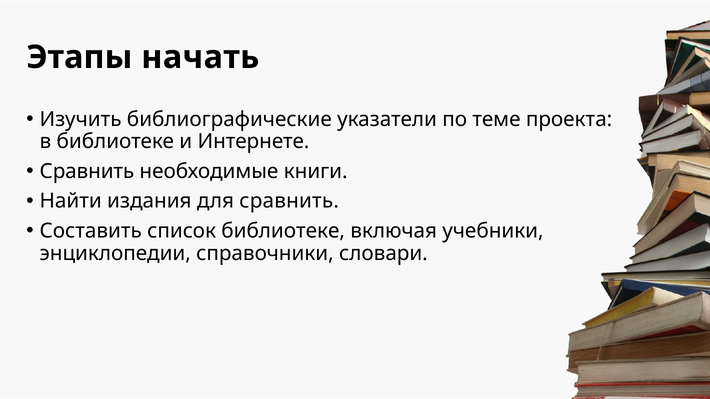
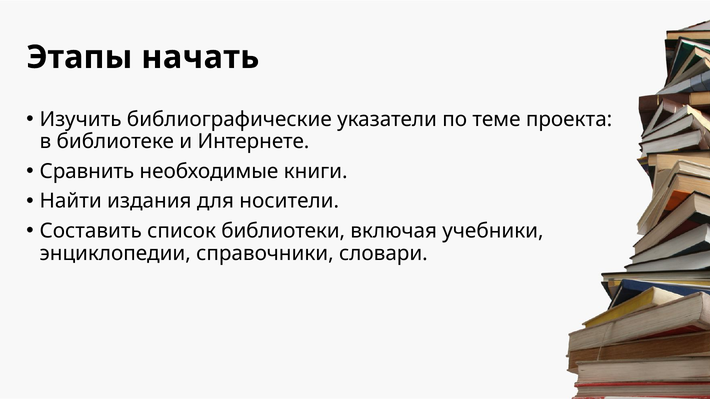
для сравнить: сравнить -> носители (289, 201)
список библиотеке: библиотеке -> библиотеки (283, 231)
